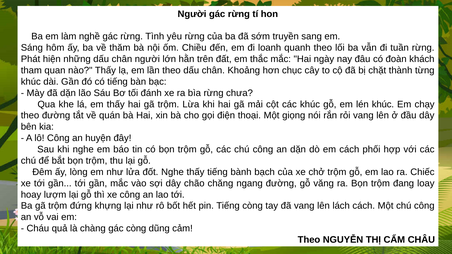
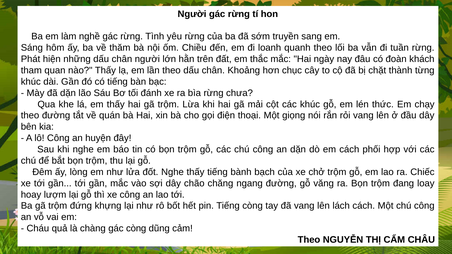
lén khúc: khúc -> thức (383, 104)
